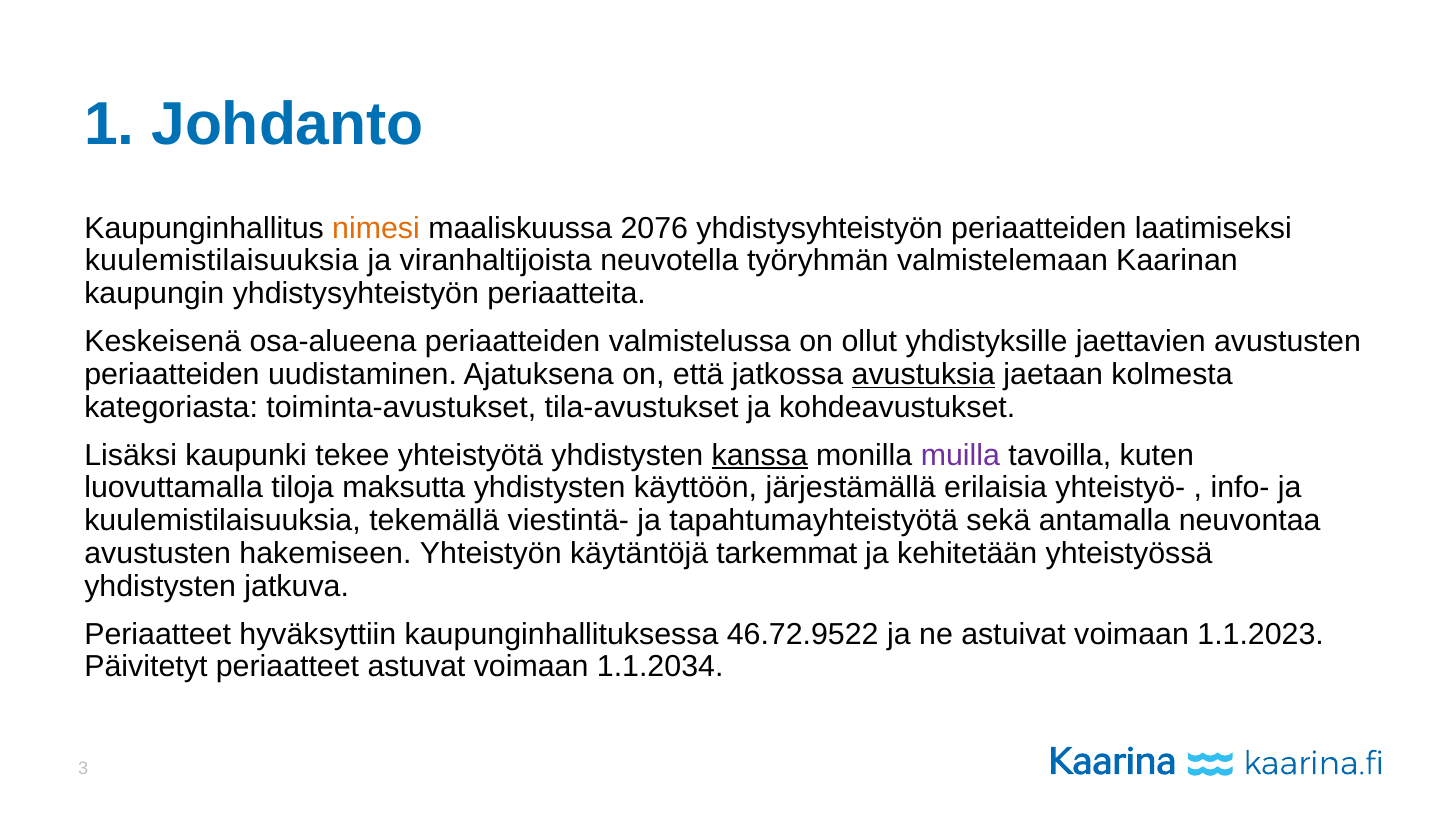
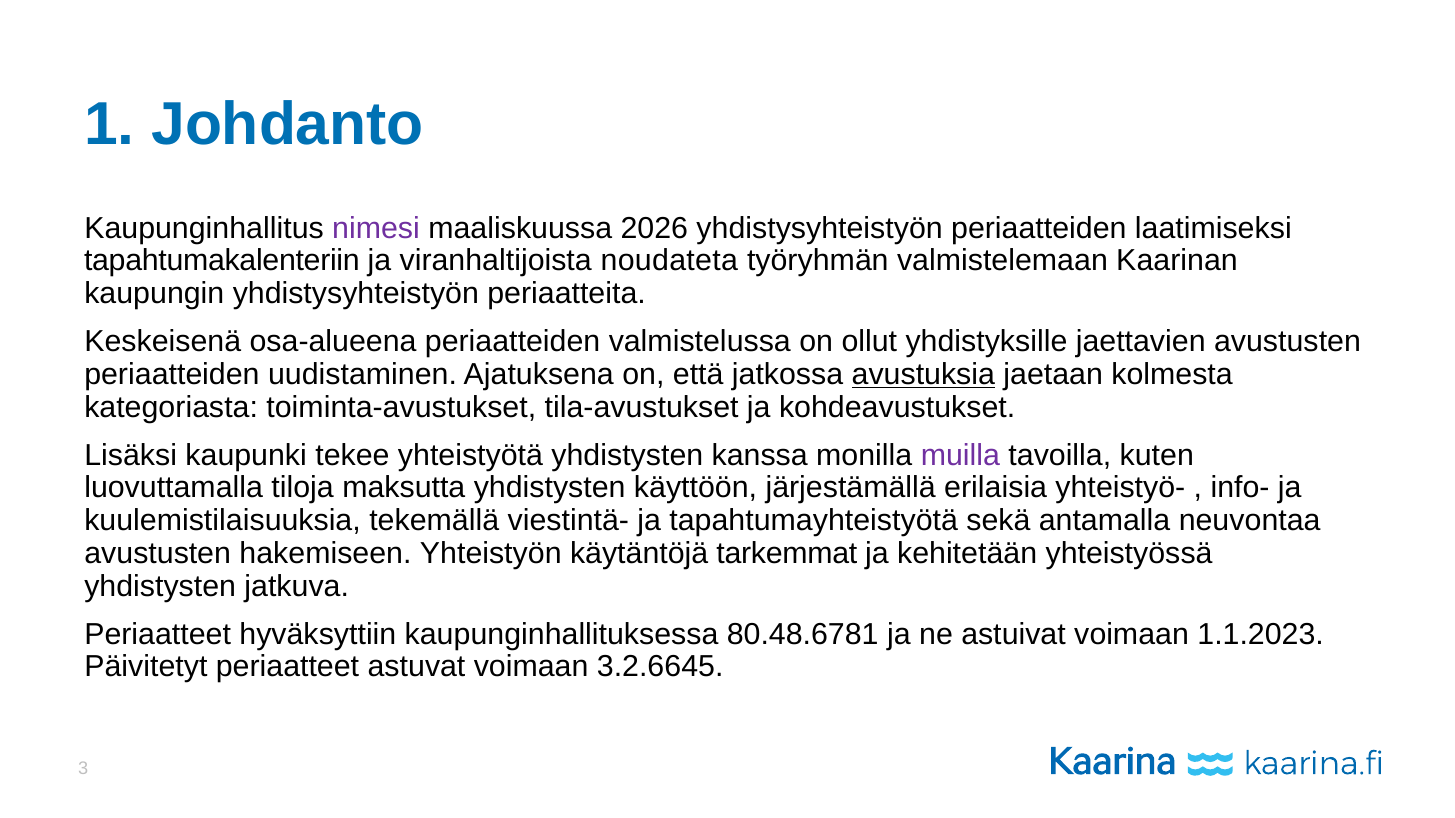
nimesi colour: orange -> purple (376, 228)
2076: 2076 -> 2026 (654, 228)
kuulemistilaisuuksia: kuulemistilaisuuksia -> tapahtumakalenteriin (222, 261)
neuvotella: neuvotella -> noudateta (669, 261)
kanssa underline: present -> none (760, 455)
46.72.9522: 46.72.9522 -> 80.48.6781 (803, 634)
1.1.2034: 1.1.2034 -> 3.2.6645 (660, 667)
